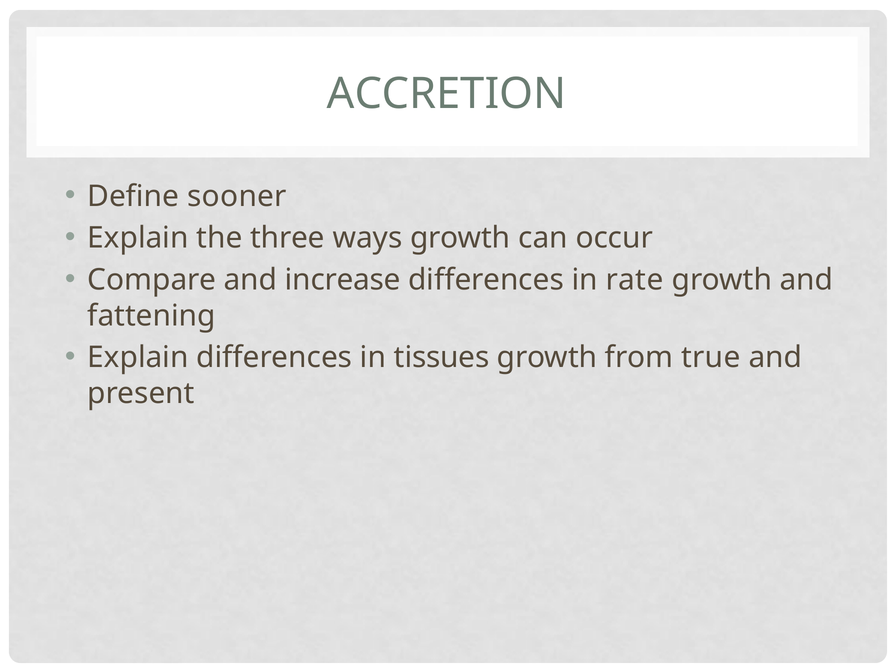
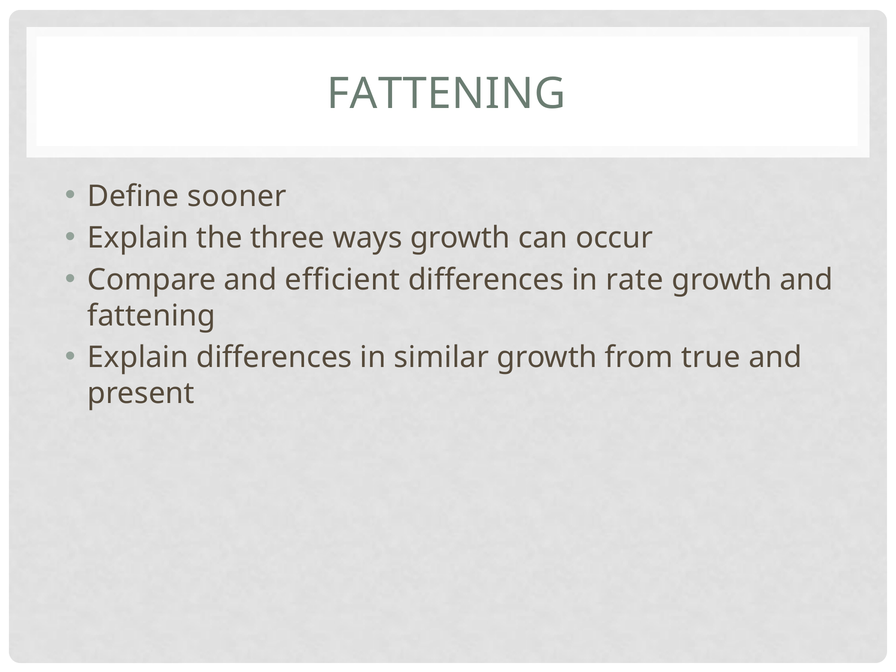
ACCRETION: ACCRETION -> FATTENING (446, 94)
increase: increase -> efficient (343, 280)
tissues: tissues -> similar (442, 357)
